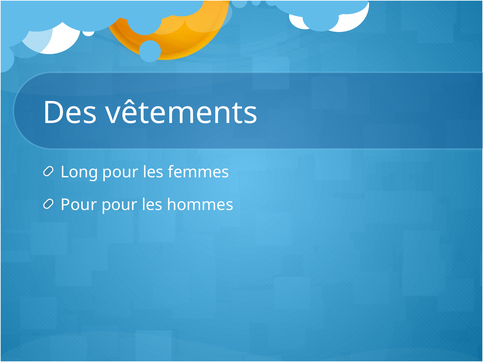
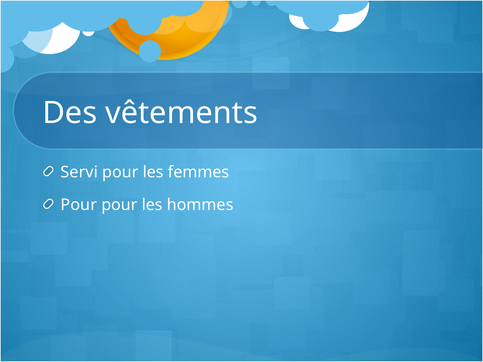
Long: Long -> Servi (79, 172)
